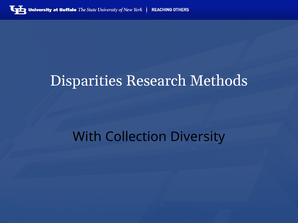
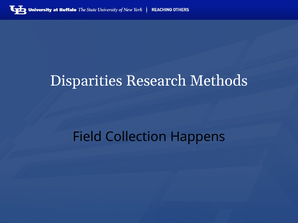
With: With -> Field (87, 137)
Diversity: Diversity -> Happens (198, 137)
